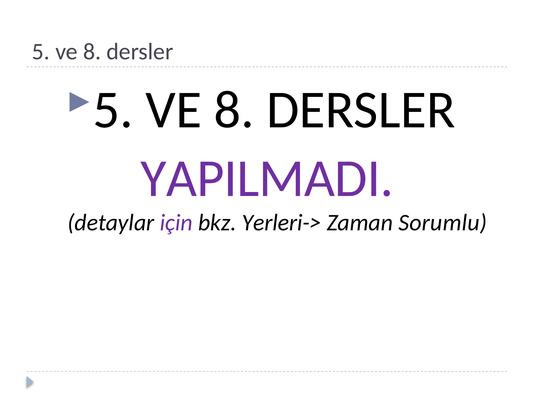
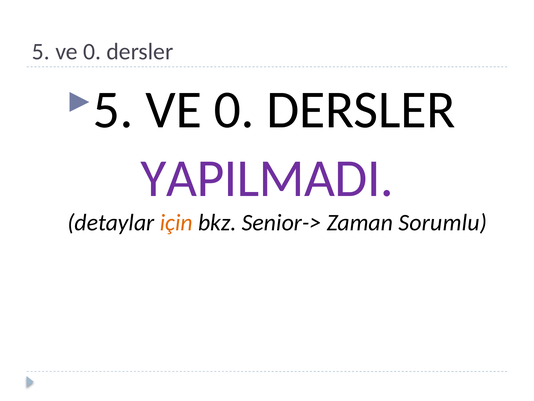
5 ve 8: 8 -> 0 (92, 52)
8: 8 -> 0 (234, 110)
için colour: purple -> orange (176, 222)
Yerleri->: Yerleri-> -> Senior-> (282, 222)
